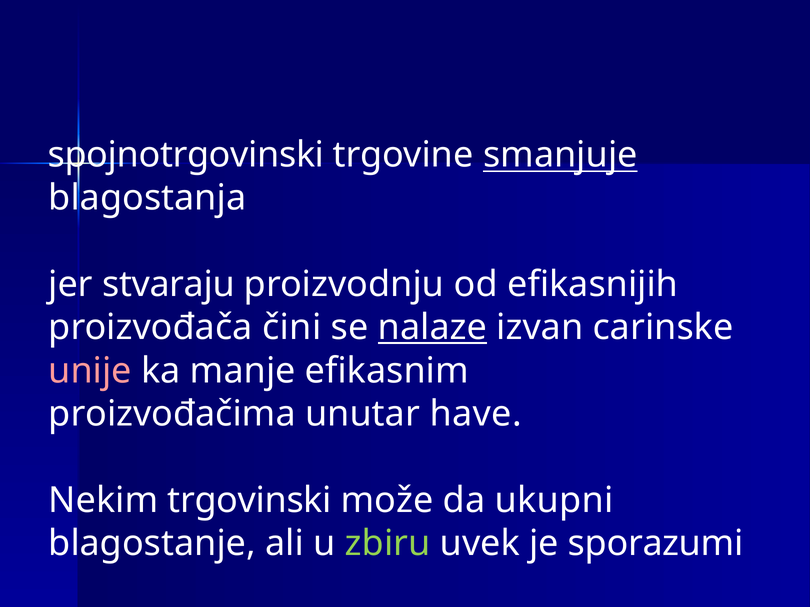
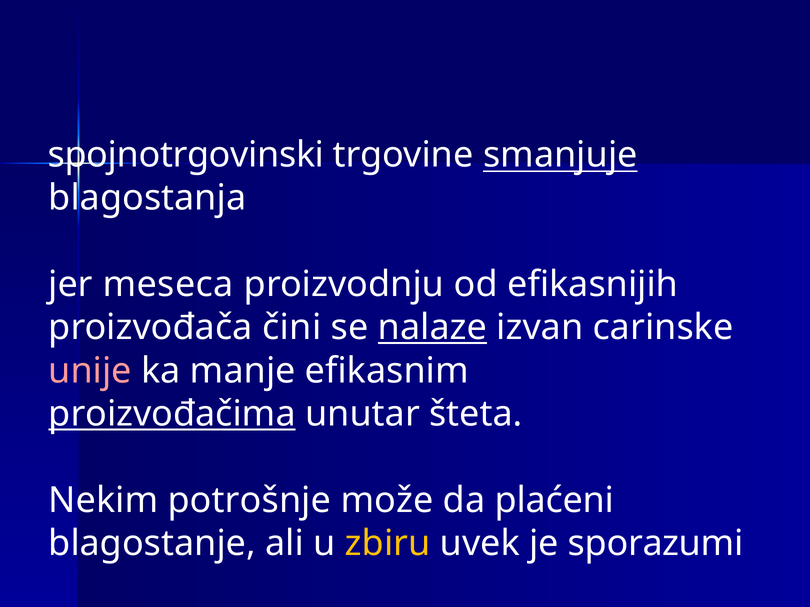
stvaraju: stvaraju -> meseca (168, 285)
proizvođačima underline: none -> present (172, 414)
have: have -> šteta (476, 414)
trgovinski: trgovinski -> potrošnje (249, 501)
ukupni: ukupni -> plaćeni (554, 501)
zbiru colour: light green -> yellow (388, 544)
